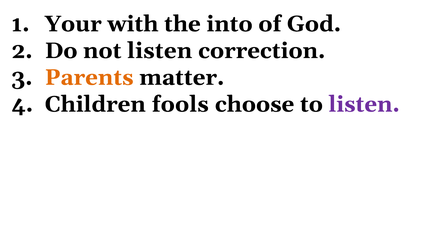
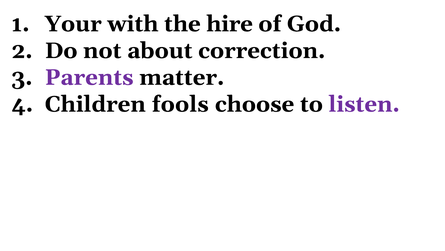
into: into -> hire (230, 24)
not listen: listen -> about (160, 51)
Parents colour: orange -> purple (89, 77)
